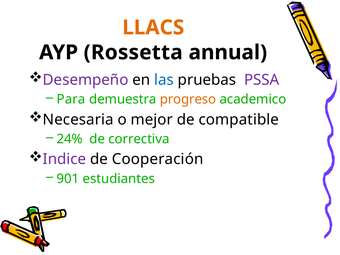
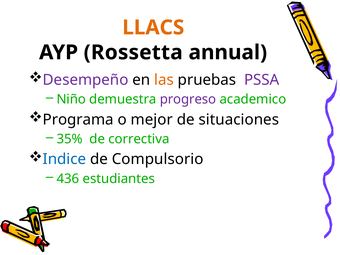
las colour: blue -> orange (164, 80)
Para: Para -> Niño (71, 99)
progreso colour: orange -> purple (188, 99)
Necesaria: Necesaria -> Programa (78, 120)
compatible: compatible -> situaciones (239, 120)
24%: 24% -> 35% (70, 139)
Indice colour: purple -> blue (64, 159)
Cooperación: Cooperación -> Compulsorio (158, 159)
901: 901 -> 436 (68, 179)
